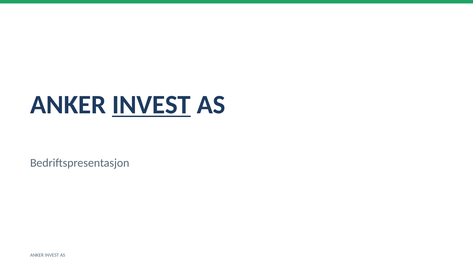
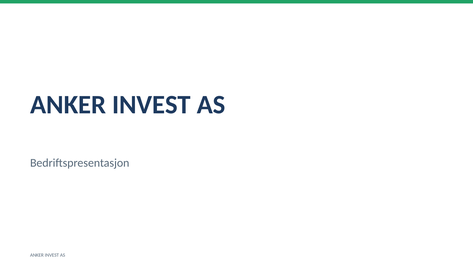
INVEST underline: present -> none (151, 105)
